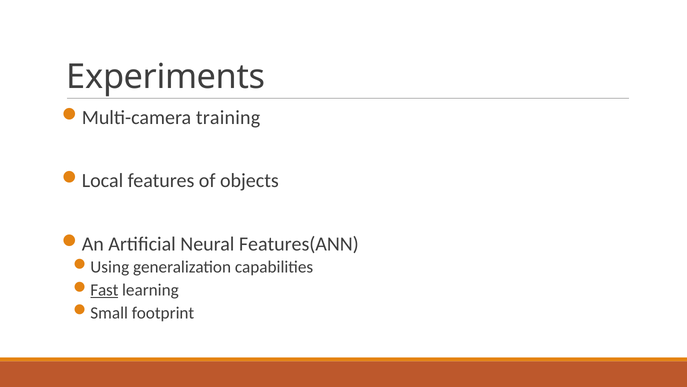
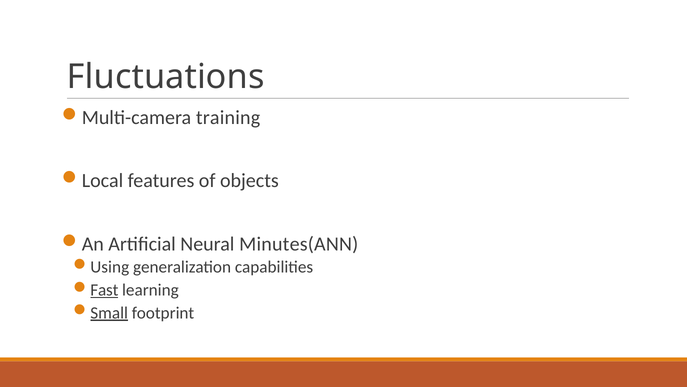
Experiments: Experiments -> Fluctuations (166, 77)
Features(ANN: Features(ANN -> Minutes(ANN (299, 244)
Small underline: none -> present (109, 312)
